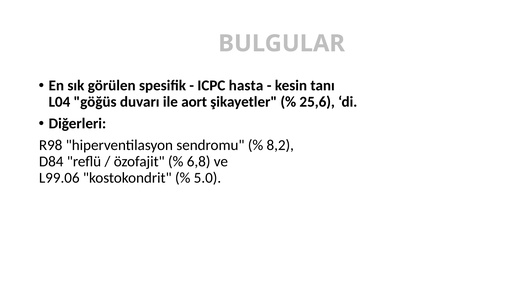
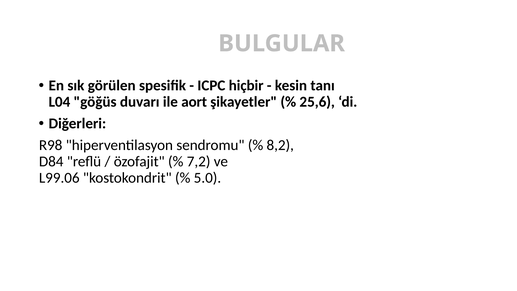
hasta: hasta -> hiçbir (246, 86)
6,8: 6,8 -> 7,2 (199, 162)
